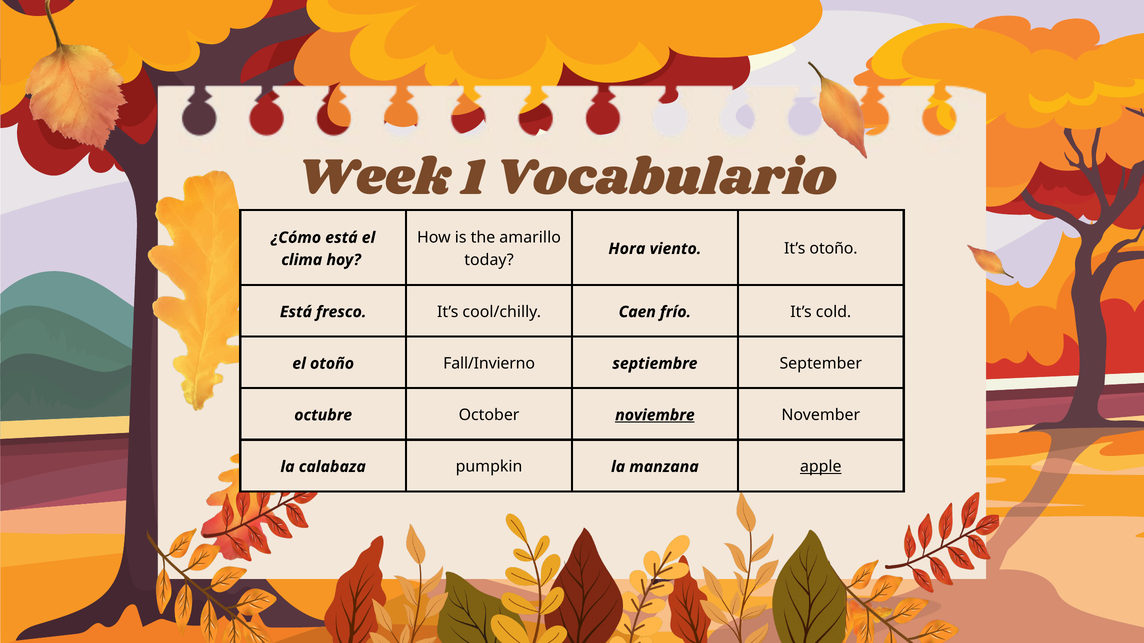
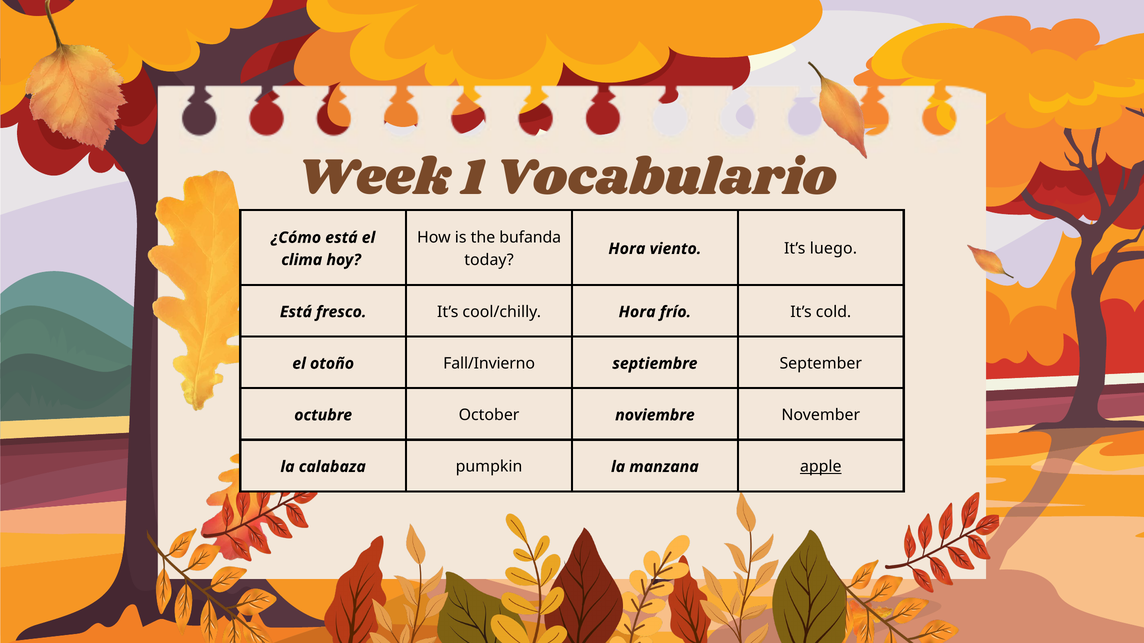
amarillo: amarillo -> bufanda (530, 238)
It’s otoño: otoño -> luego (833, 249)
cool/chilly Caen: Caen -> Hora (637, 312)
noviembre underline: present -> none (655, 415)
